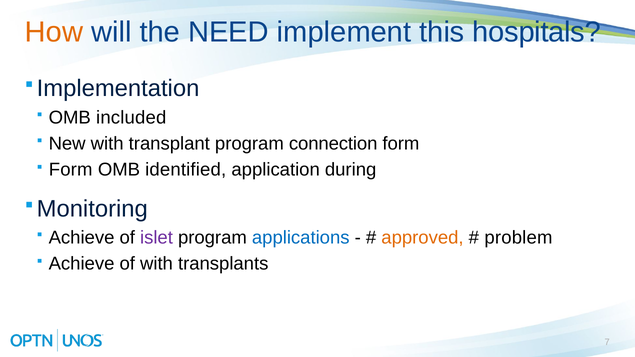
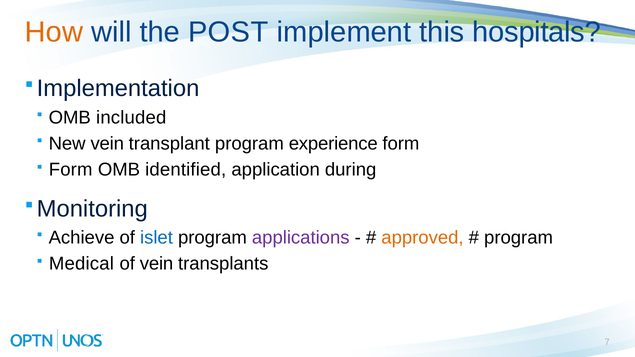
NEED: NEED -> POST (228, 32)
New with: with -> vein (107, 144)
connection: connection -> experience (333, 144)
islet colour: purple -> blue (156, 238)
applications colour: blue -> purple (301, 238)
problem: problem -> program (519, 238)
Achieve: Achieve -> Medical (81, 264)
of with: with -> vein (157, 264)
